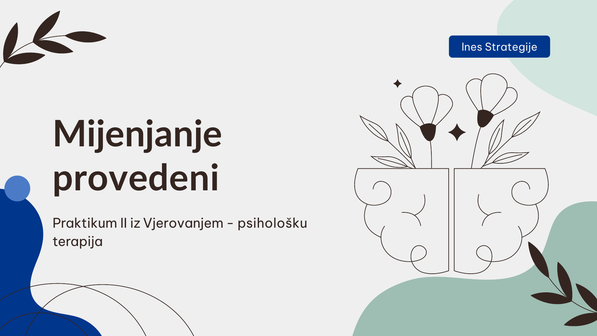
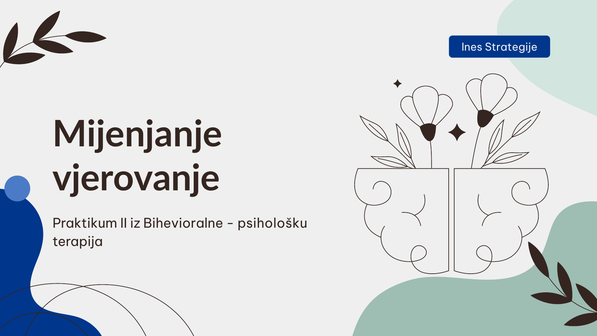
provedeni: provedeni -> vjerovanje (136, 178)
Vjerovanjem: Vjerovanjem -> Bihevioralne (183, 223)
